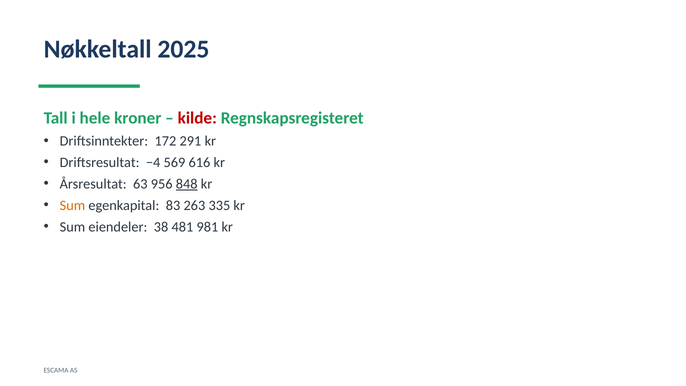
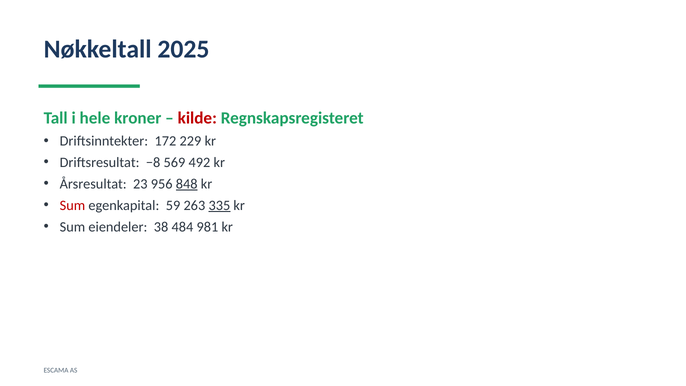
291: 291 -> 229 (190, 141)
−4: −4 -> −8 (153, 163)
616: 616 -> 492 (199, 163)
63: 63 -> 23 (140, 184)
Sum colour: orange -> red (72, 205)
83: 83 -> 59 (173, 205)
335 underline: none -> present (219, 205)
481: 481 -> 484 (182, 227)
